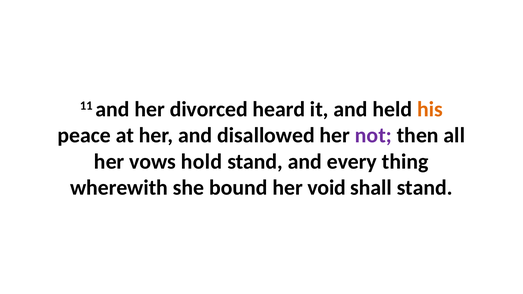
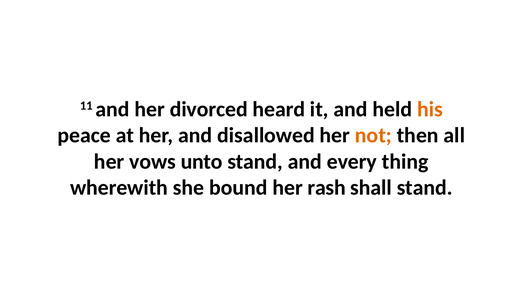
not colour: purple -> orange (373, 136)
hold: hold -> unto (202, 162)
void: void -> rash (327, 188)
